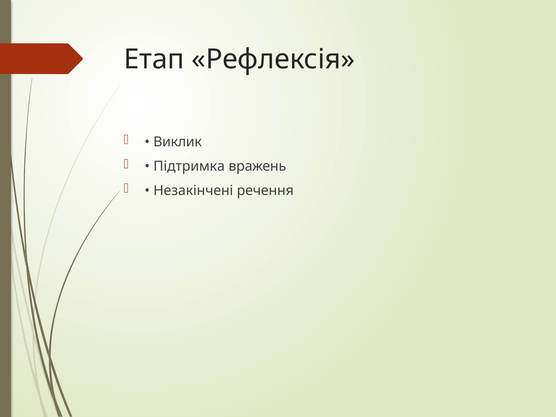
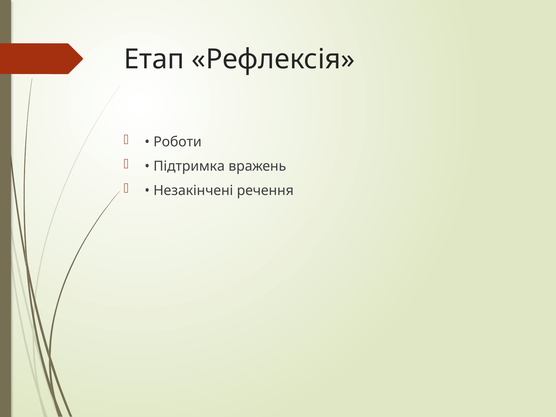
Виклик: Виклик -> Роботи (178, 142)
